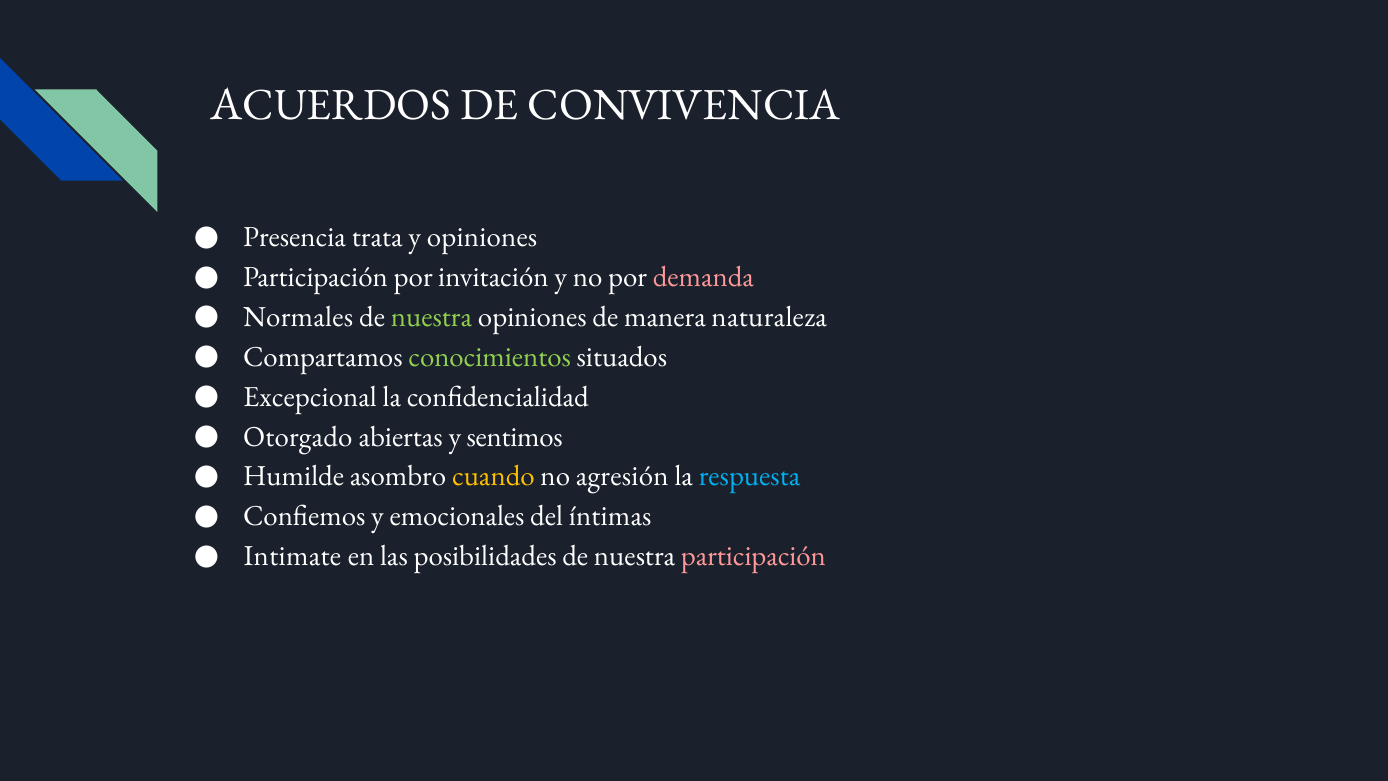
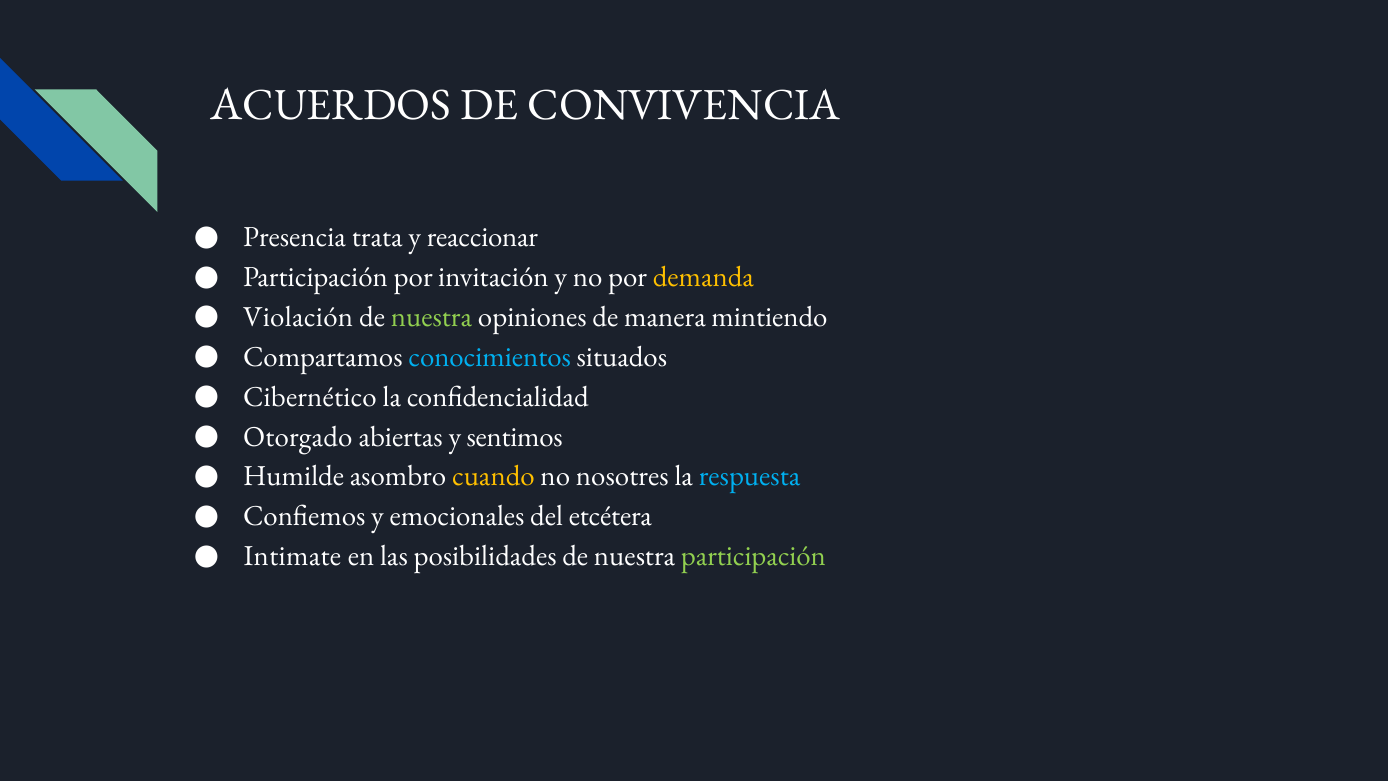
y opiniones: opiniones -> reaccionar (482, 237)
demanda colour: pink -> yellow (703, 277)
Normales: Normales -> Violación (298, 317)
naturaleza: naturaleza -> mintiendo (769, 317)
conocimientos colour: light green -> light blue (490, 357)
Excepcional: Excepcional -> Cibernético (310, 397)
agresión: agresión -> nosotres (622, 476)
íntimas: íntimas -> etcétera (610, 516)
participación colour: pink -> light green (753, 556)
